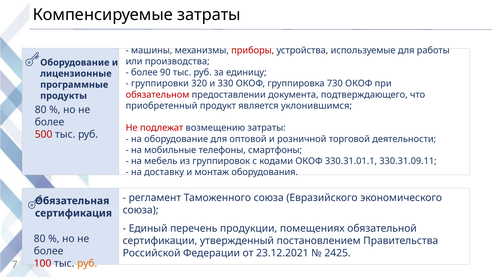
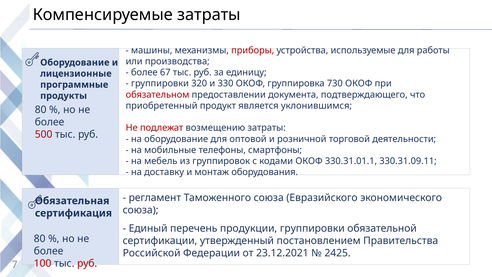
90: 90 -> 67 (165, 72)
продукции помещениях: помещениях -> группировки (312, 228)
руб colour: orange -> red (87, 263)
